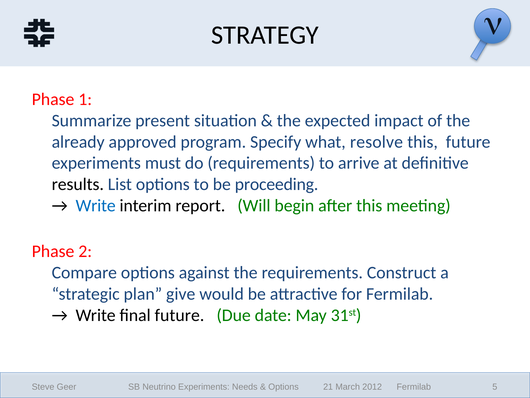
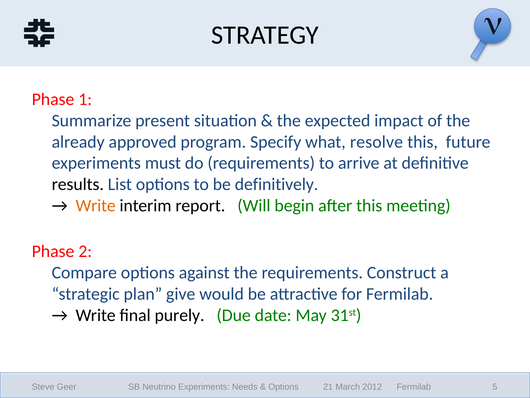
proceeding: proceeding -> definitively (277, 184)
Write colour: blue -> orange (96, 205)
final future: future -> purely (180, 315)
